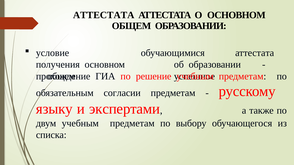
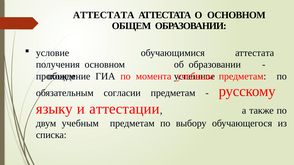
решение: решение -> момента (154, 76)
экспертами: экспертами -> аттестации (124, 109)
